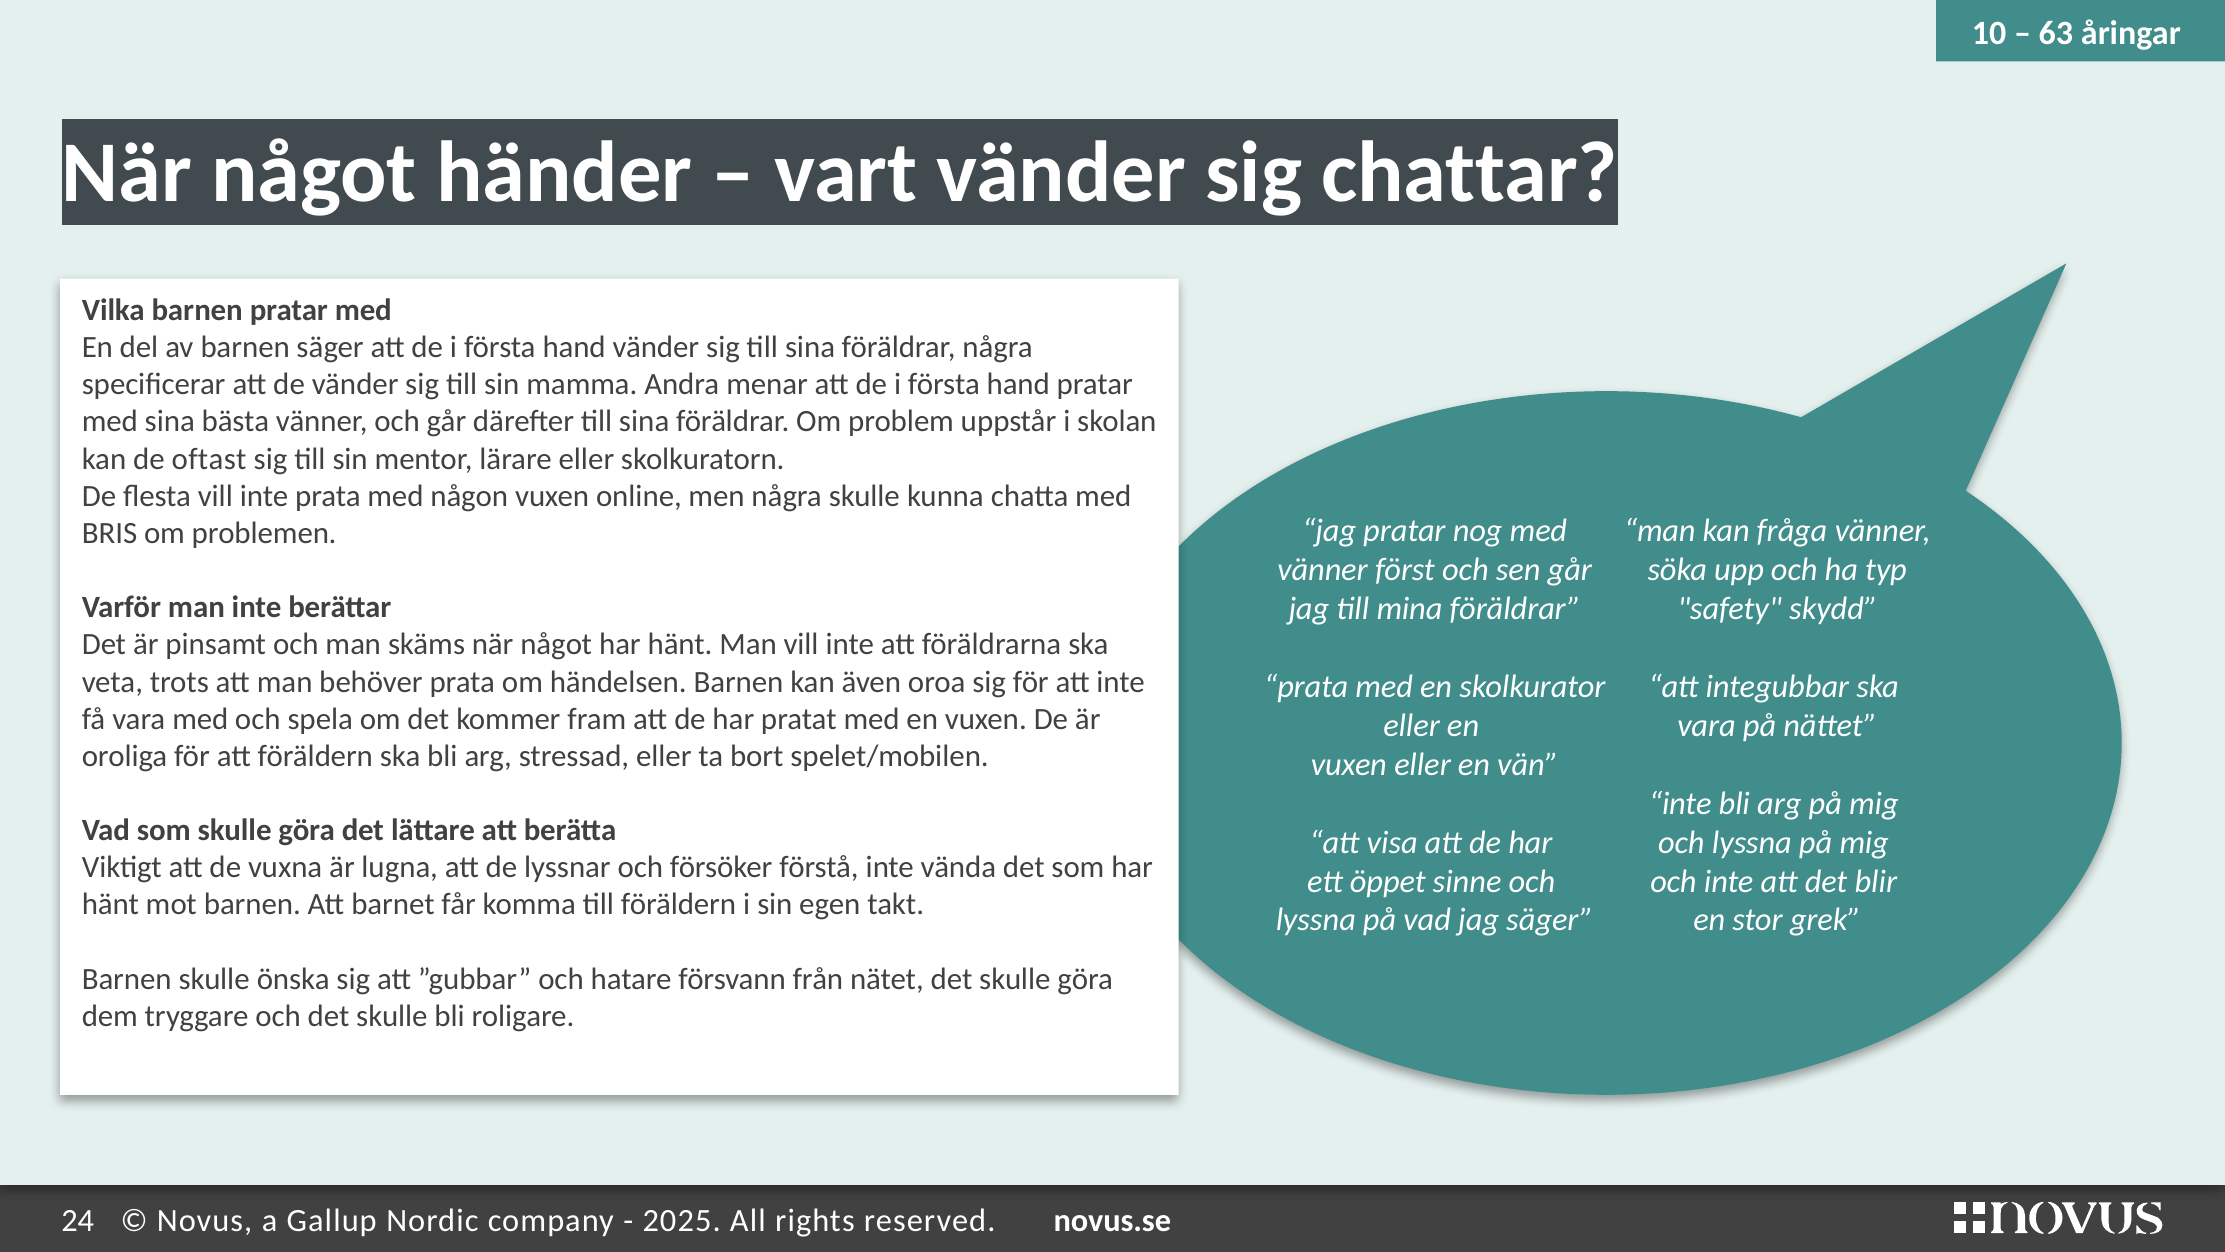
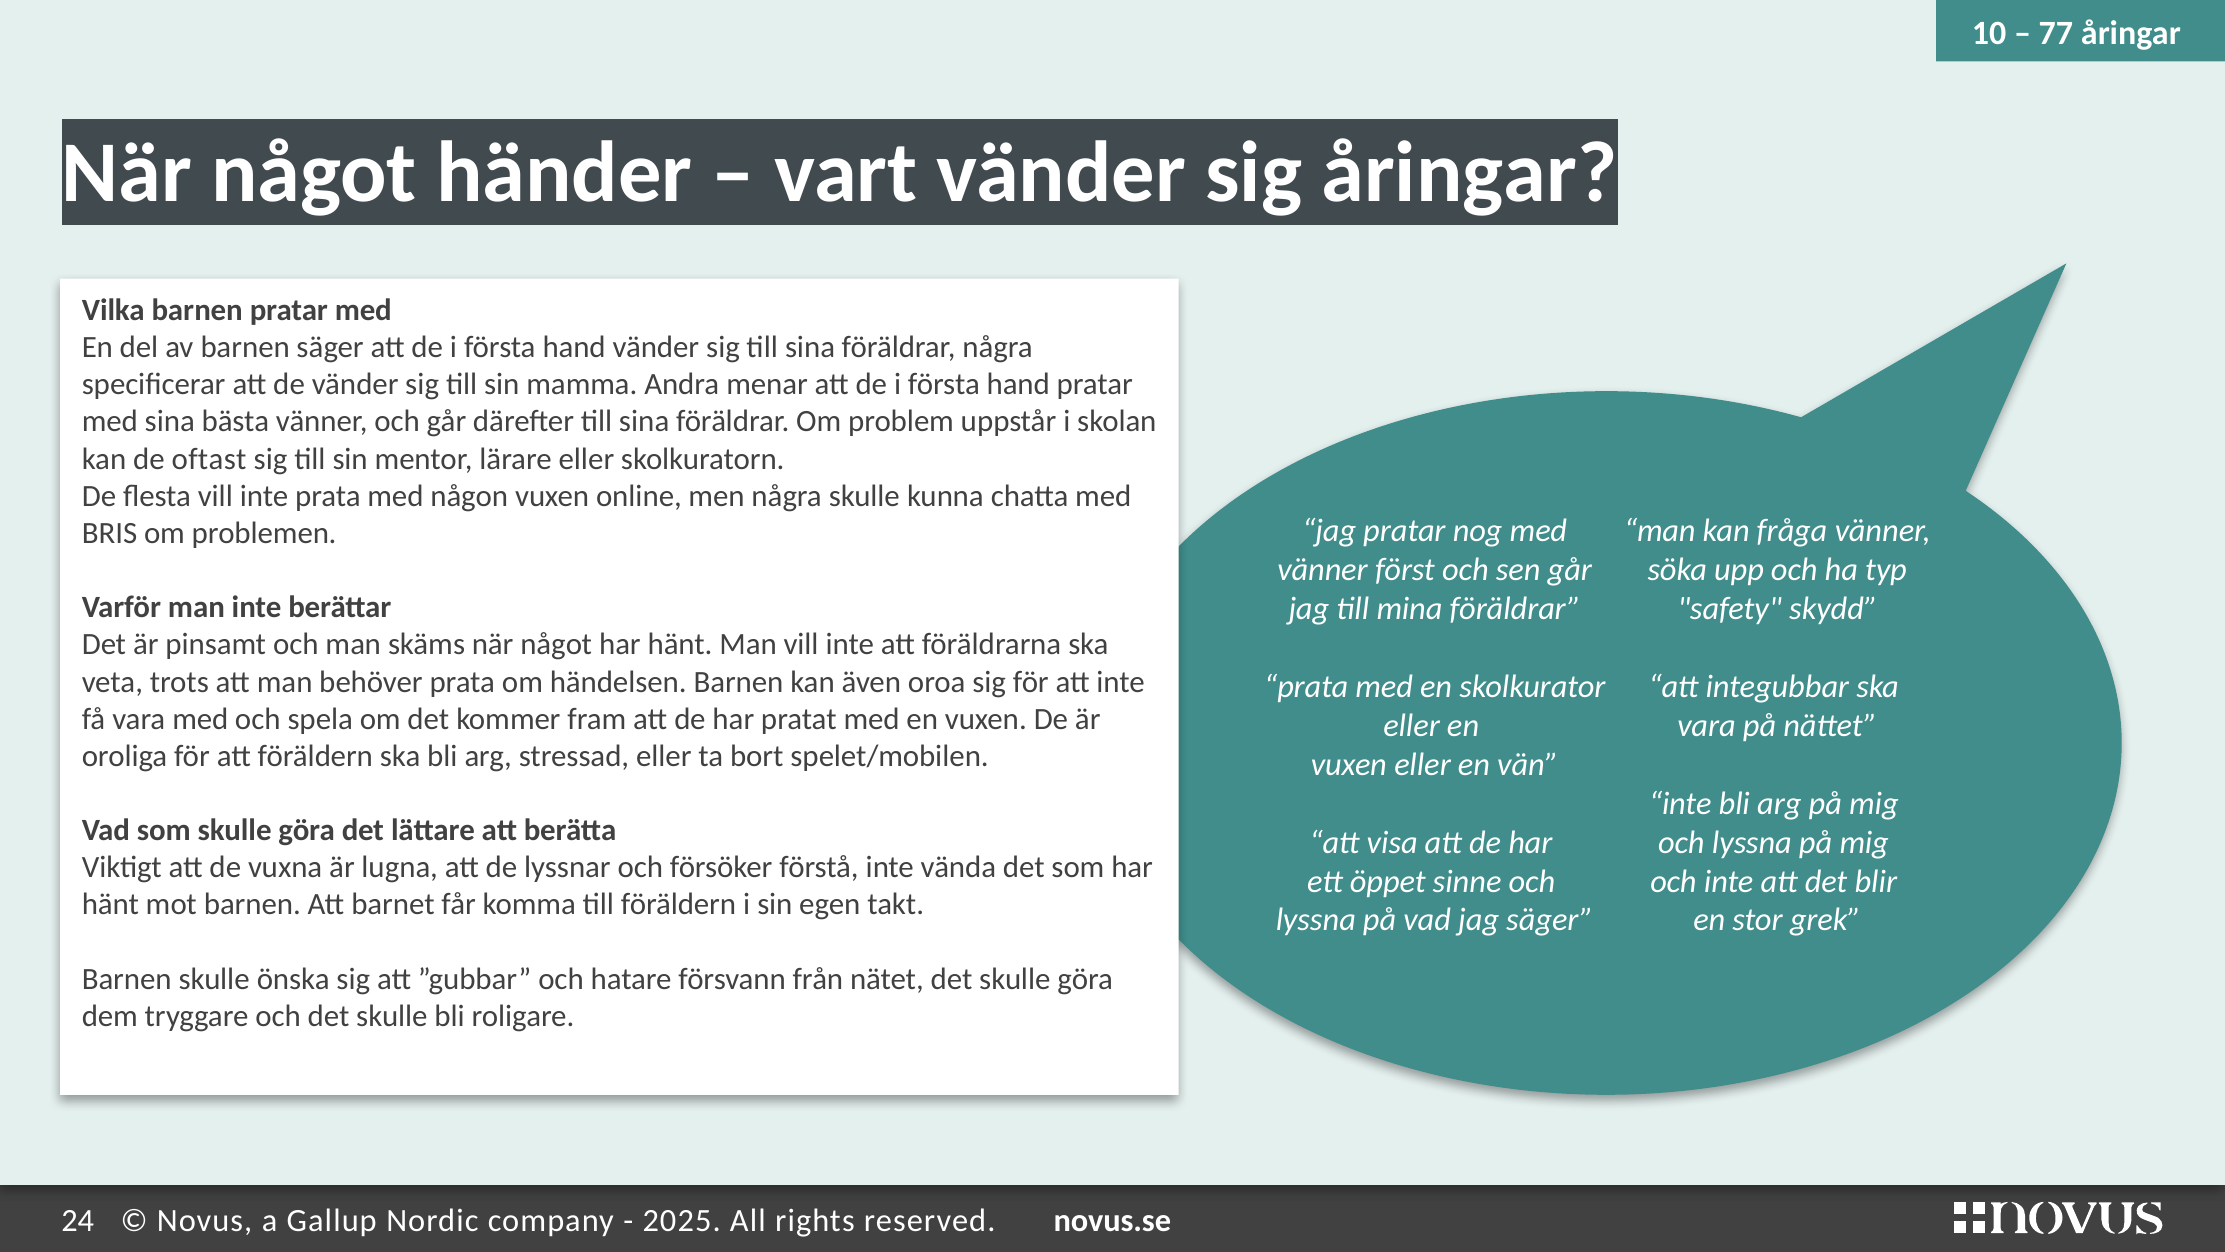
63: 63 -> 77 (2056, 33)
sig chattar: chattar -> åringar (1469, 173)
